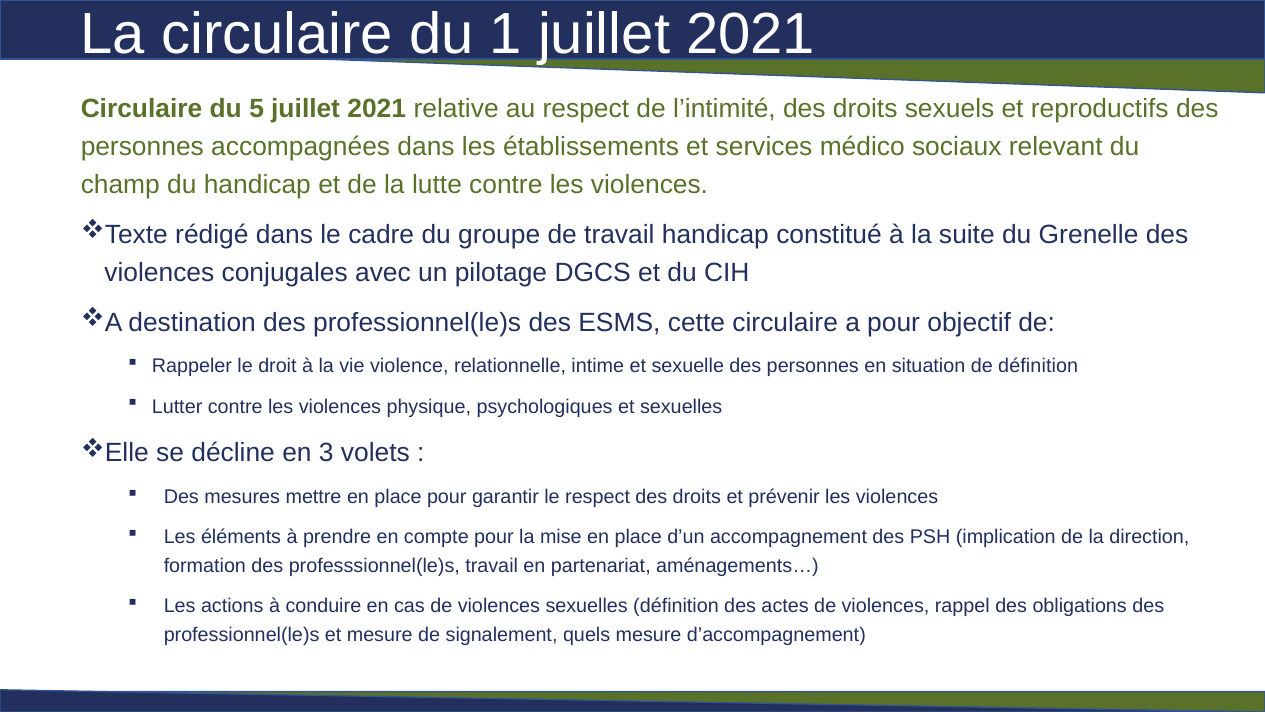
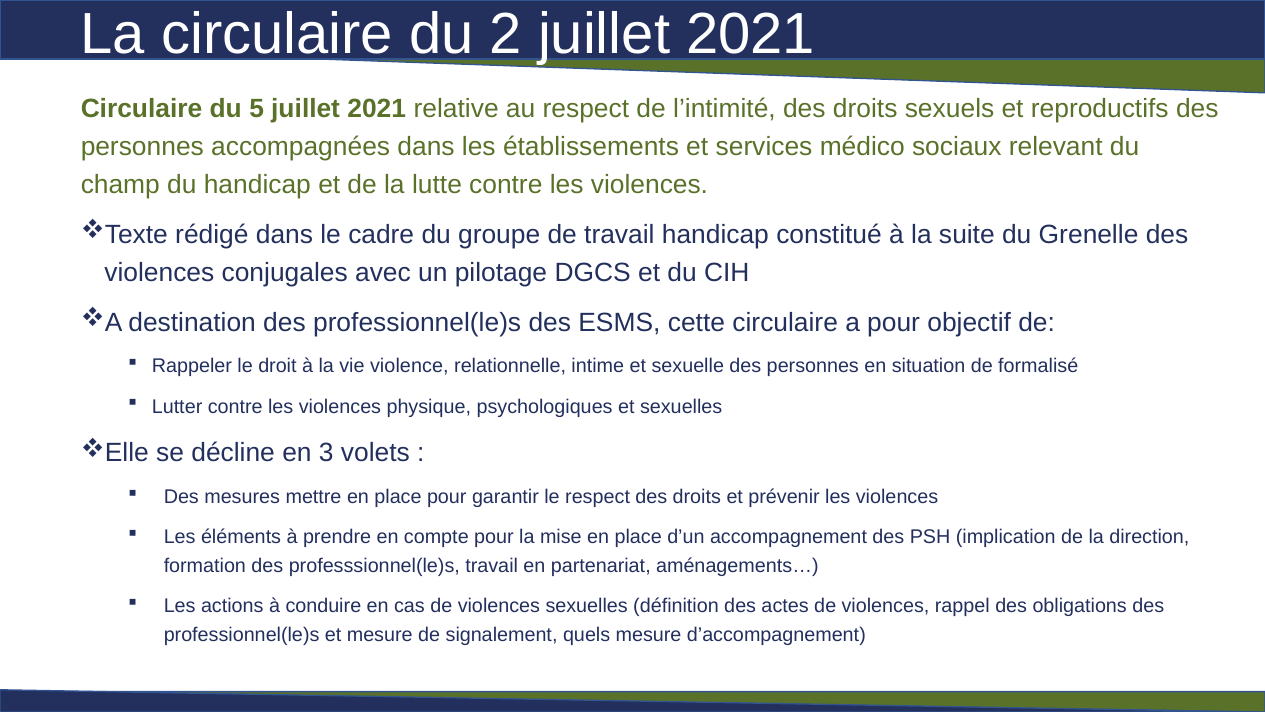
1: 1 -> 2 (506, 34)
de définition: définition -> formalisé (1038, 366)
